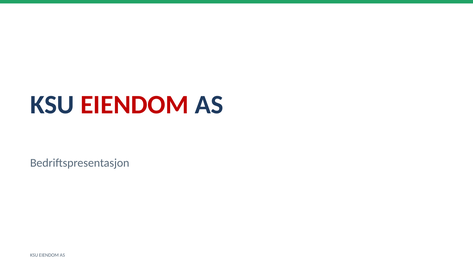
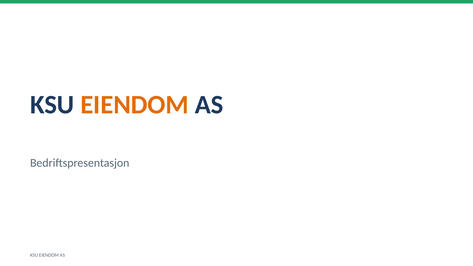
EIENDOM colour: red -> orange (135, 105)
